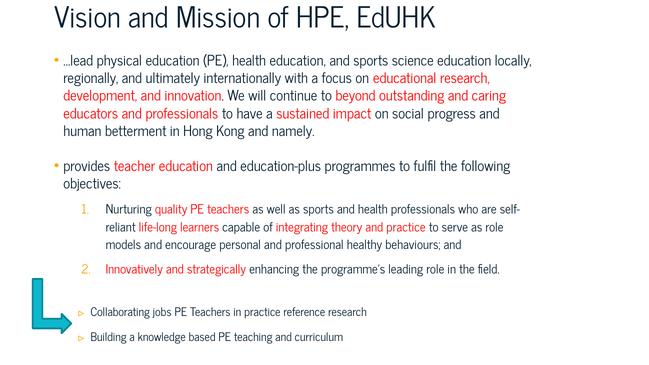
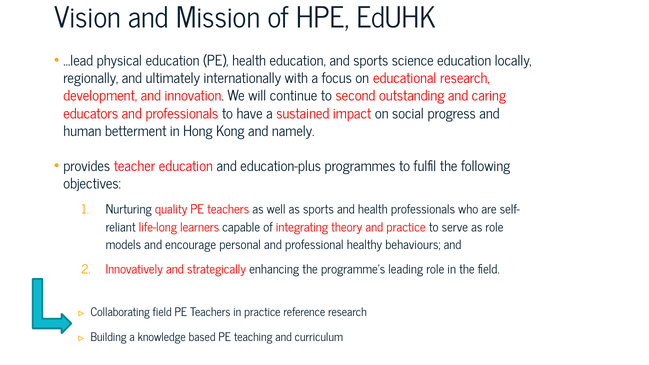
beyond: beyond -> second (355, 96)
Collaborating jobs: jobs -> field (162, 313)
